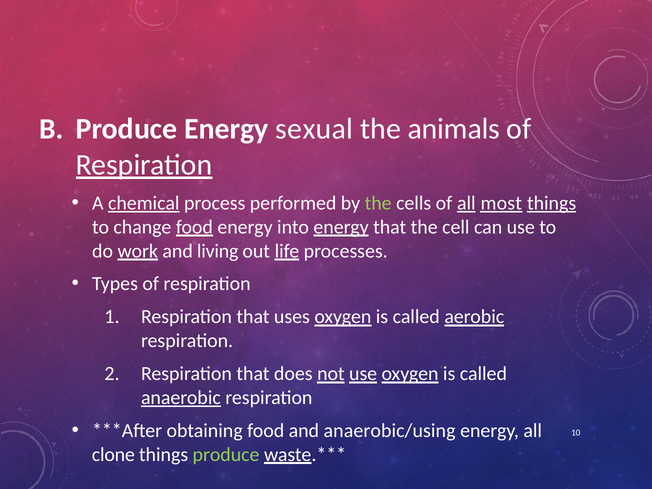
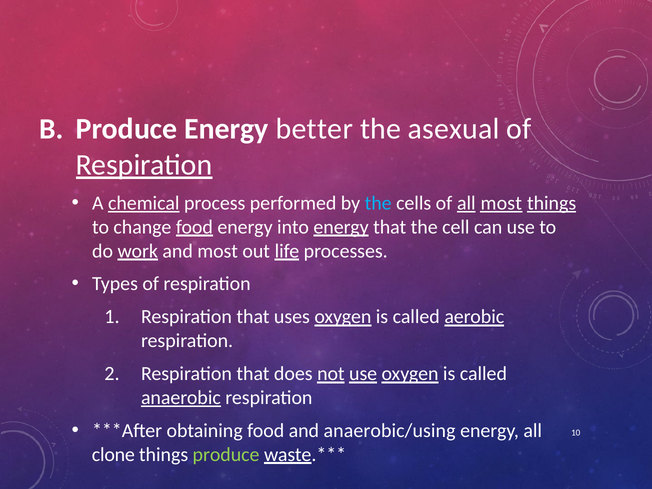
sexual: sexual -> better (314, 129)
animals: animals -> asexual (454, 129)
the colour: light green -> light blue (378, 203)
and living: living -> most (218, 251)
